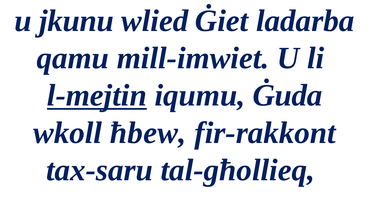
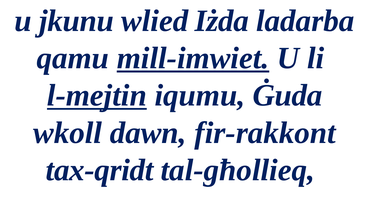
Ġiet: Ġiet -> Iżda (222, 21)
mill-imwiet underline: none -> present (193, 58)
ħbew: ħbew -> dawn (148, 133)
tax-saru: tax-saru -> tax-qridt (100, 170)
